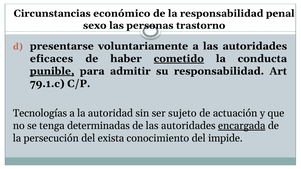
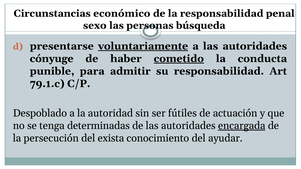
trastorno: trastorno -> búsqueda (201, 25)
voluntariamente underline: none -> present (143, 46)
eficaces: eficaces -> cónyuge (52, 59)
punible underline: present -> none (52, 71)
Tecnologías: Tecnologías -> Despoblado (40, 113)
sujeto: sujeto -> fútiles (182, 113)
impide: impide -> ayudar (225, 138)
